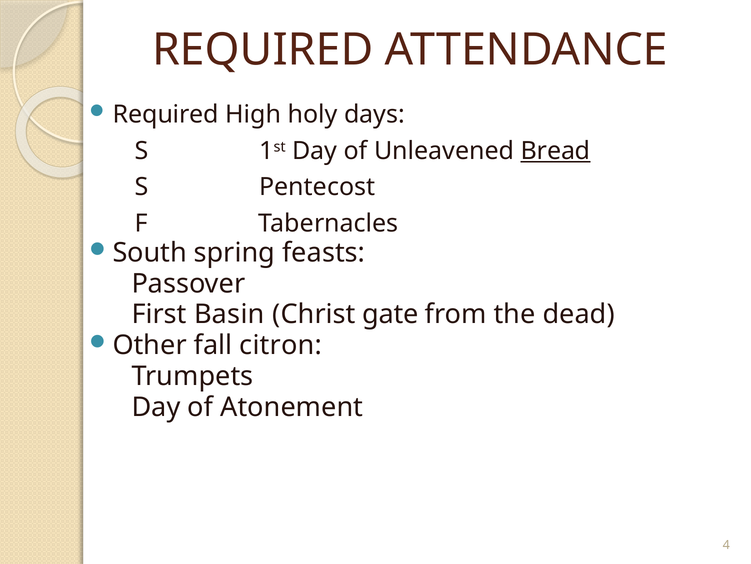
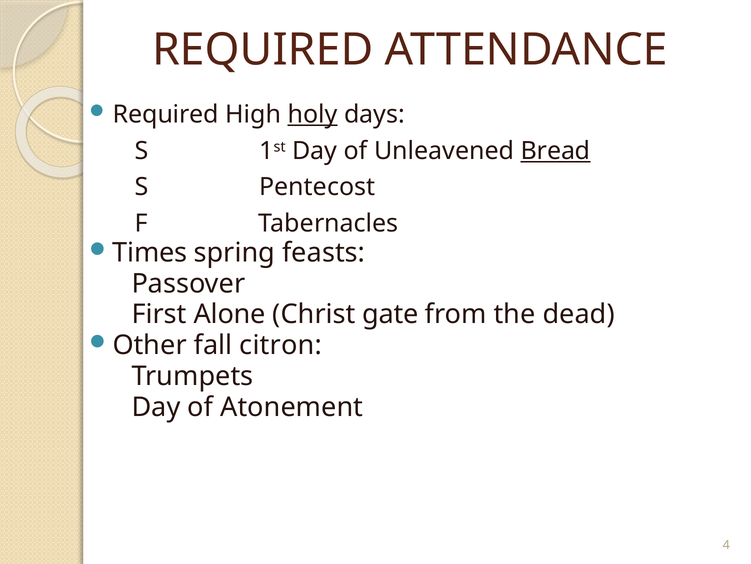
holy underline: none -> present (313, 114)
South: South -> Times (150, 252)
Basin: Basin -> Alone (230, 314)
